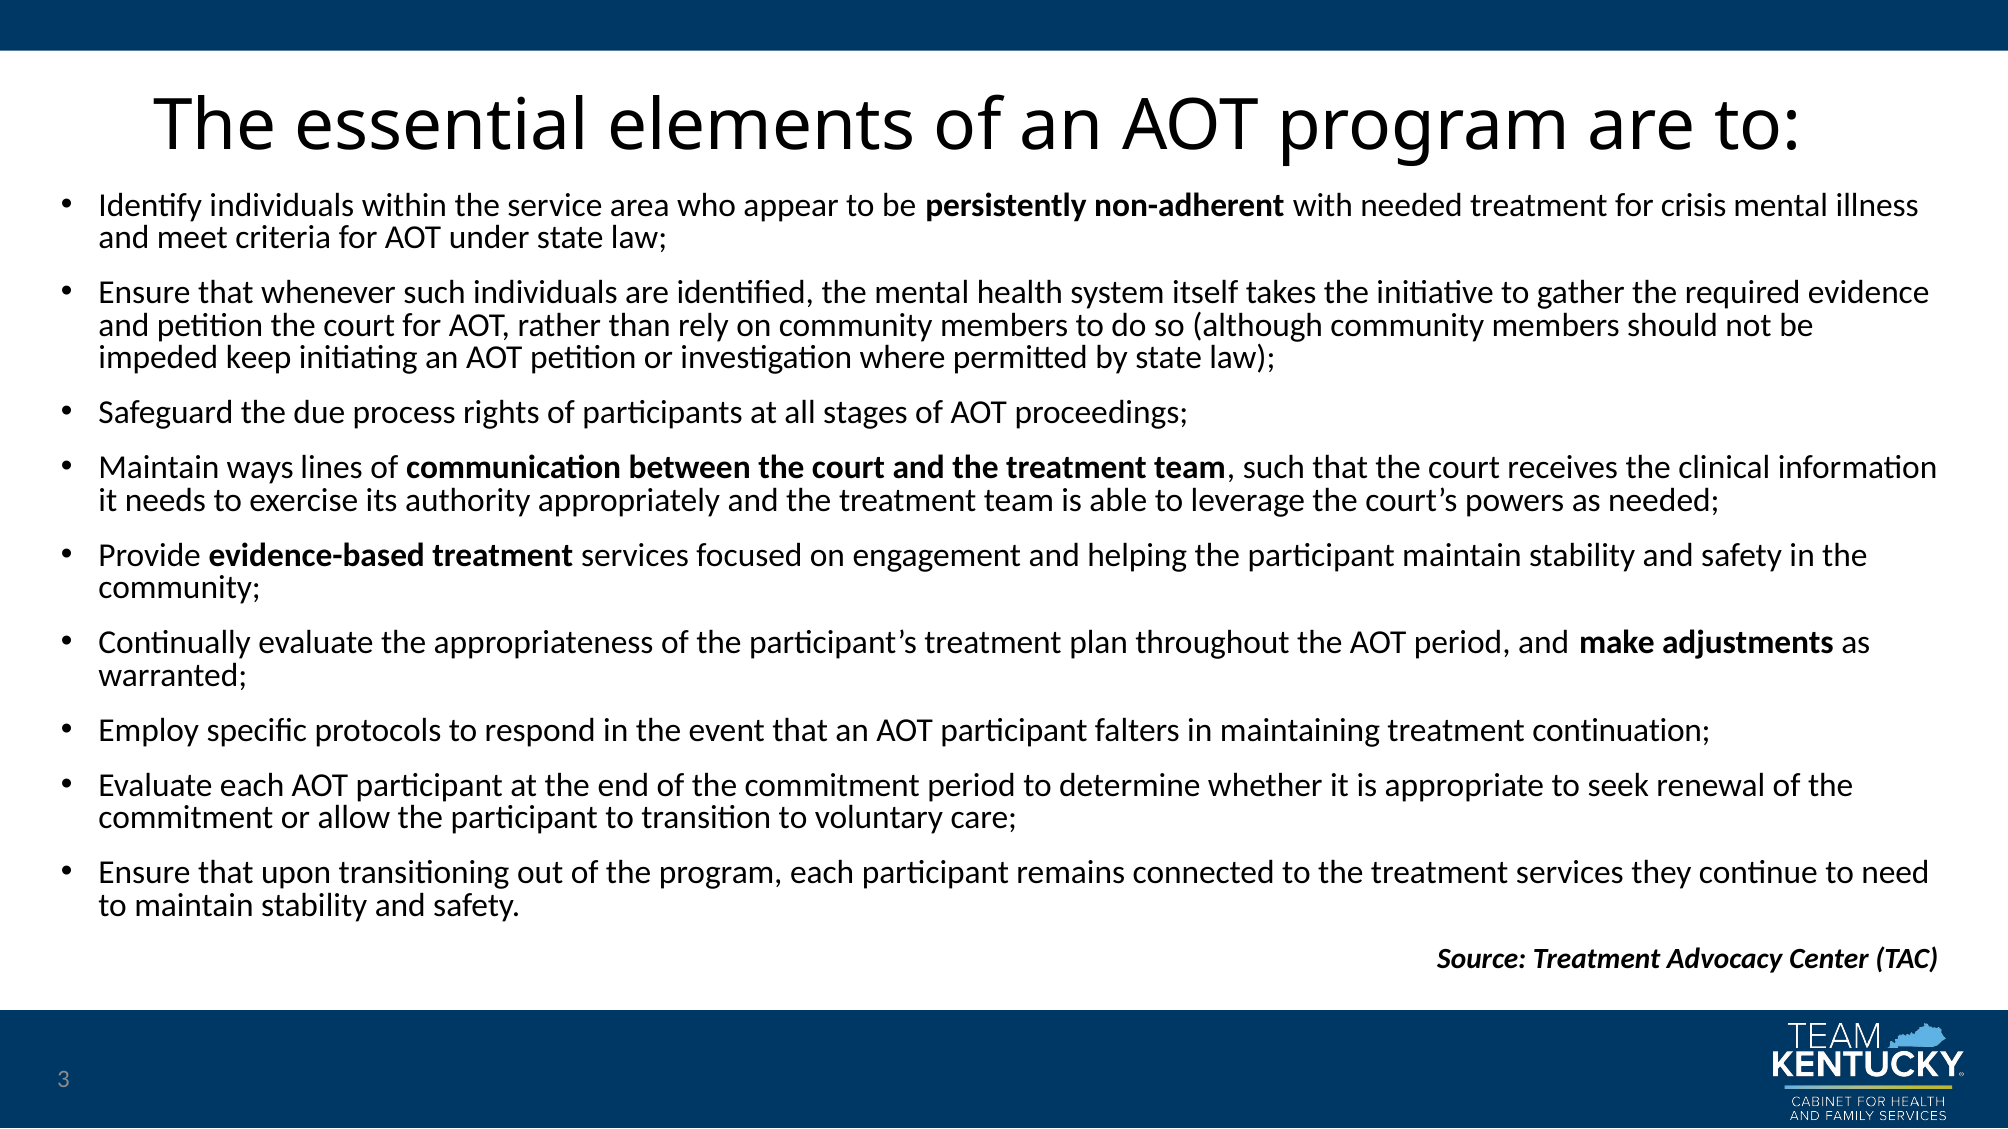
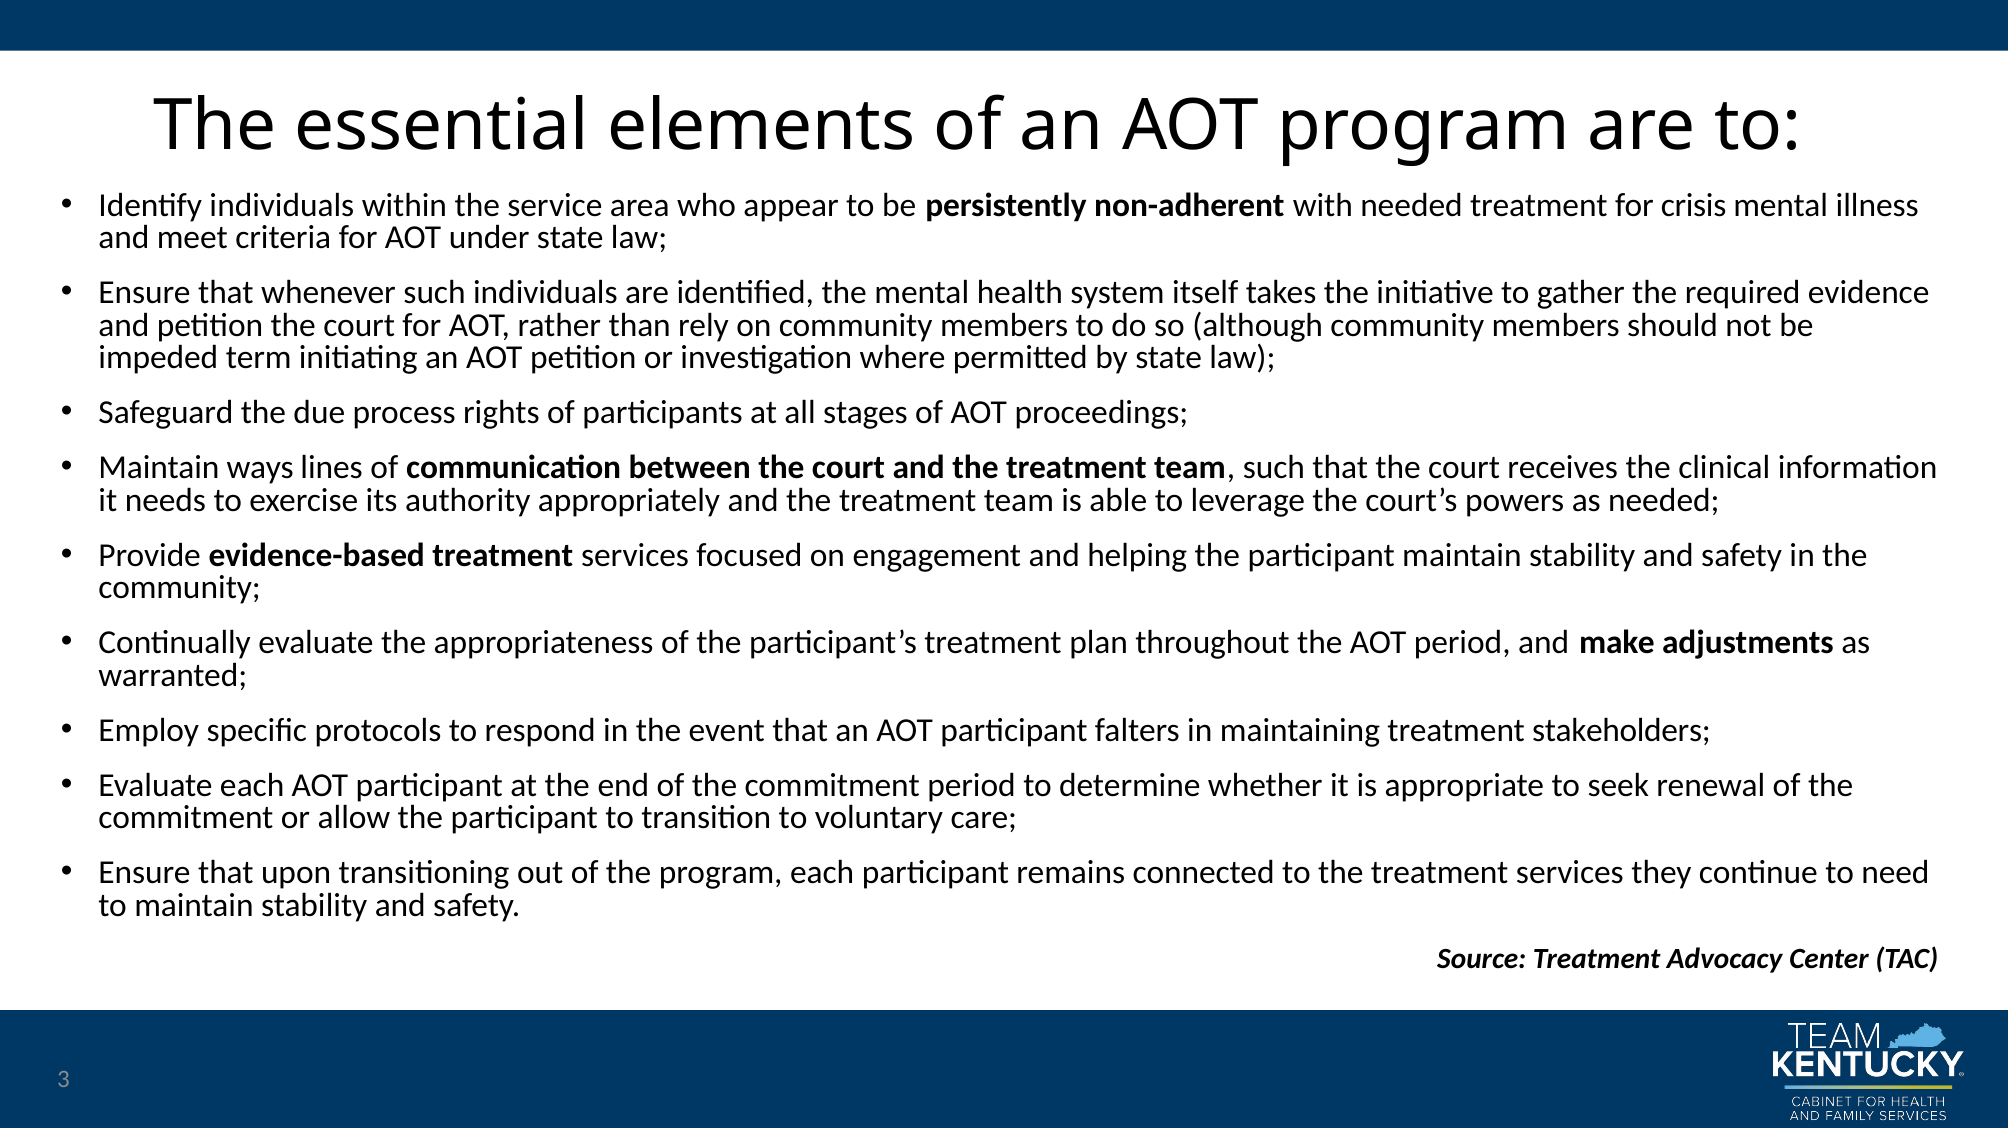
keep: keep -> term (259, 358)
continuation: continuation -> stakeholders (1621, 731)
